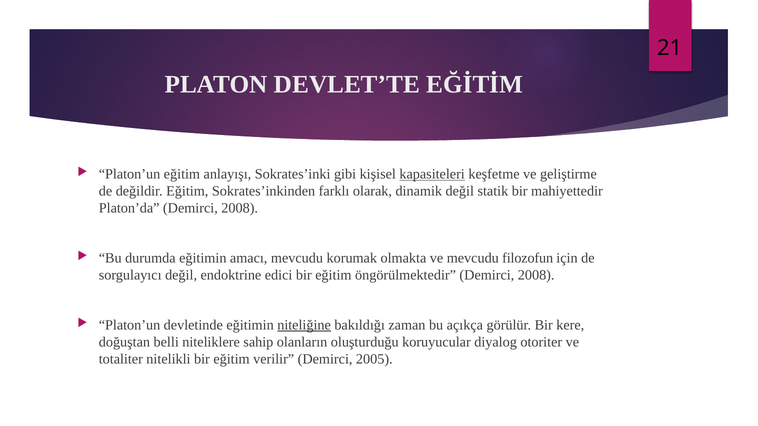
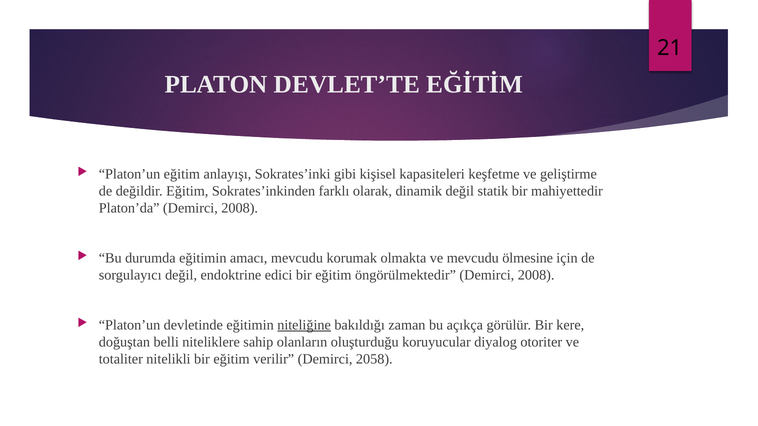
kapasiteleri underline: present -> none (432, 174)
filozofun: filozofun -> ölmesine (528, 258)
2005: 2005 -> 2058 (374, 359)
